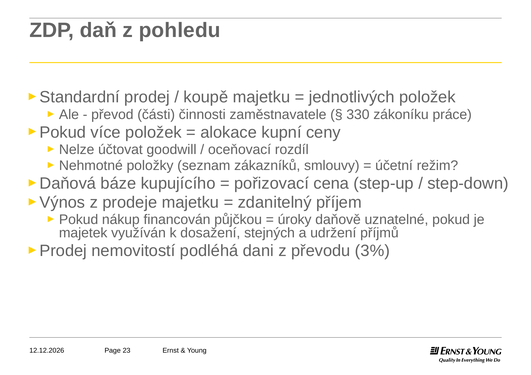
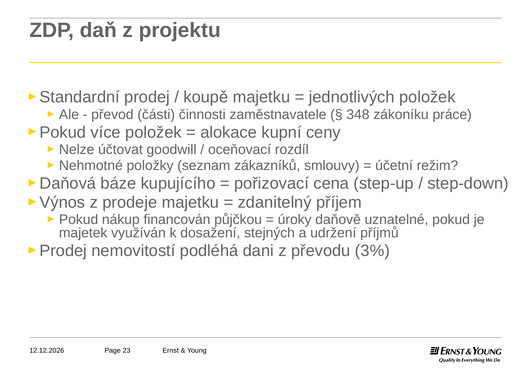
pohledu: pohledu -> projektu (180, 30)
330: 330 -> 348 (358, 115)
